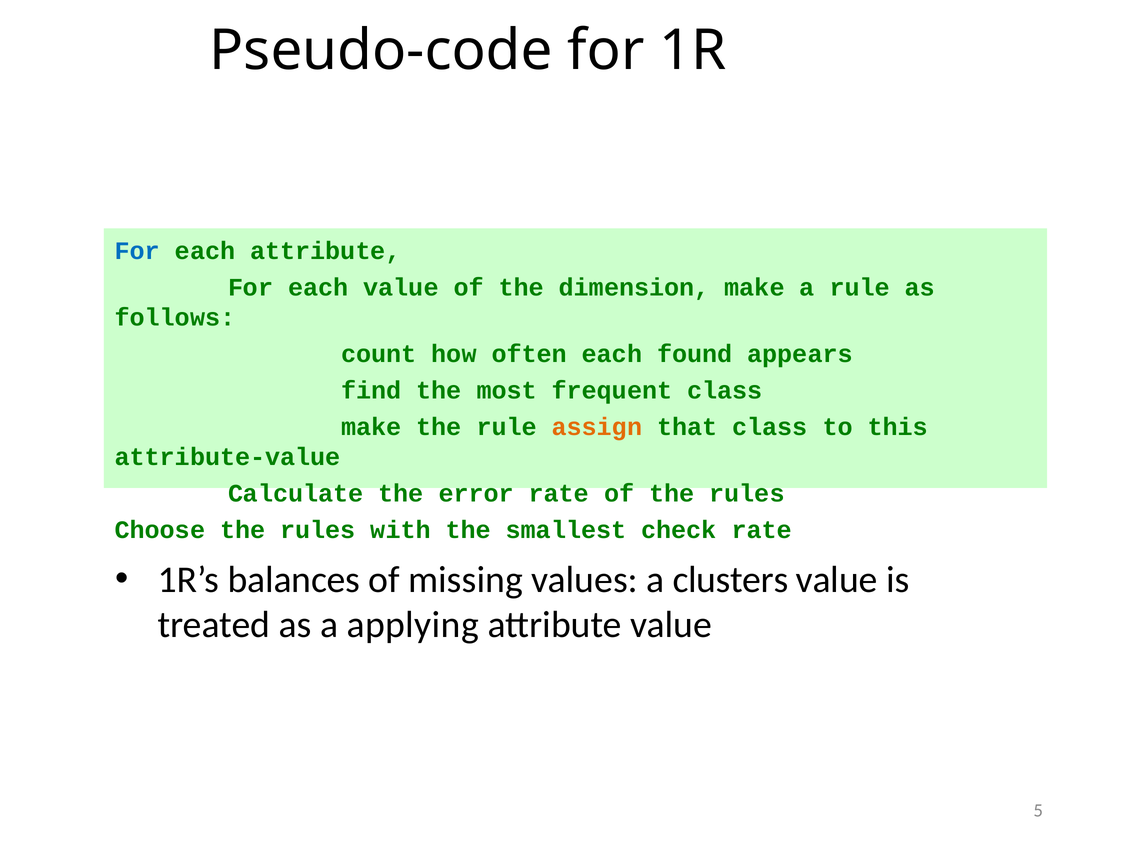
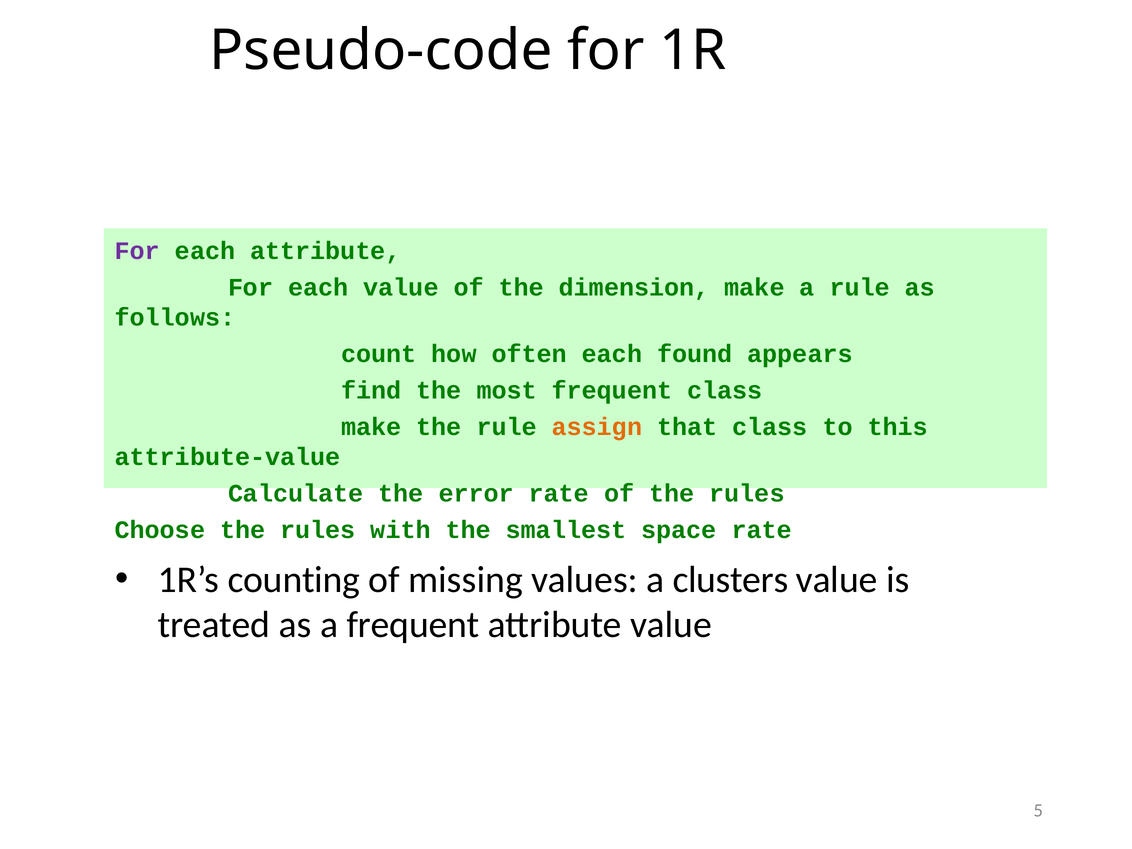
For colour: blue -> purple (137, 251)
check: check -> space (679, 530)
balances: balances -> counting (294, 580)
a applying: applying -> frequent (413, 625)
